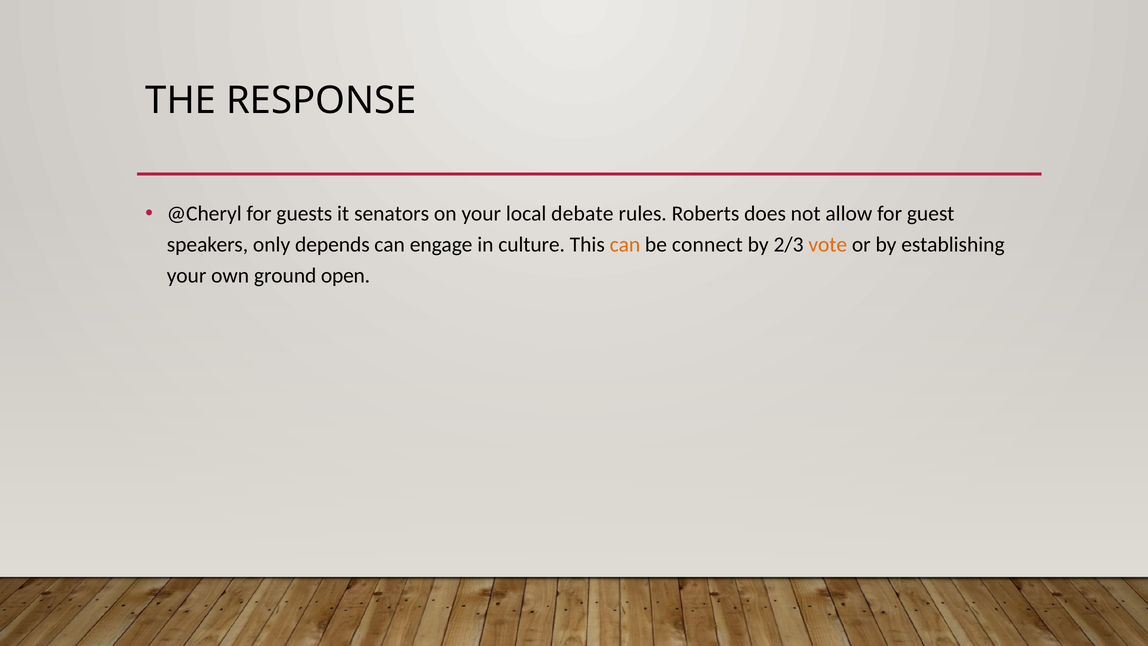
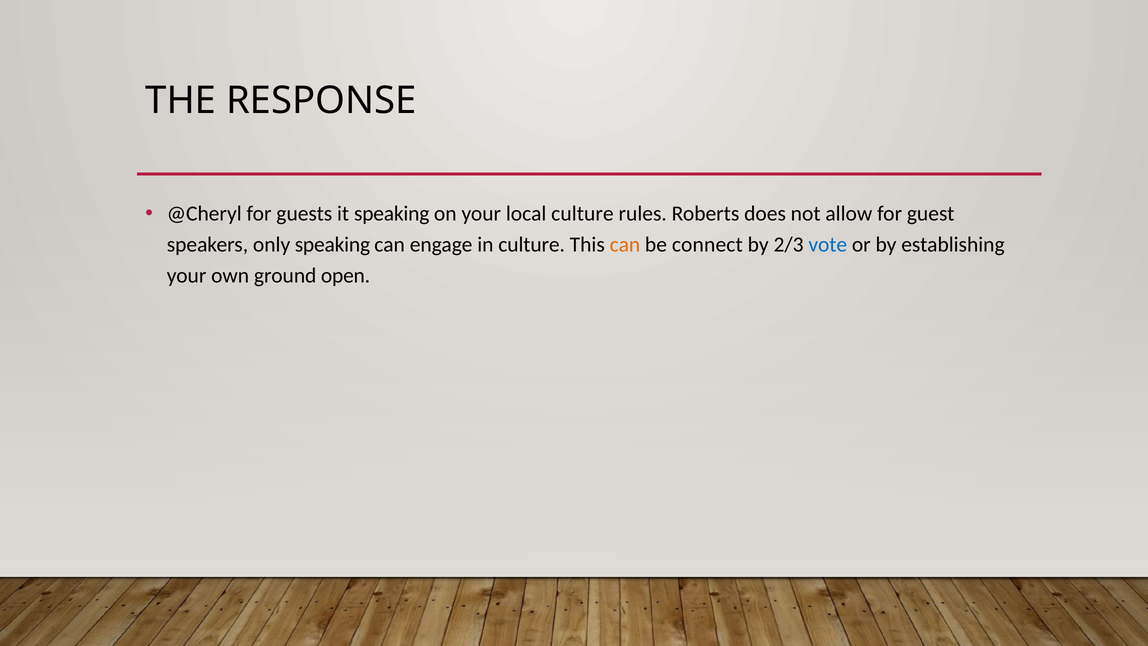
it senators: senators -> speaking (392, 214)
local debate: debate -> culture (582, 214)
only depends: depends -> speaking (332, 245)
vote colour: orange -> blue (828, 245)
